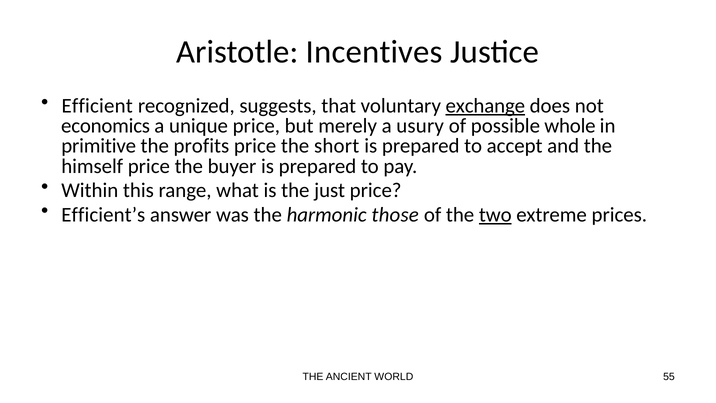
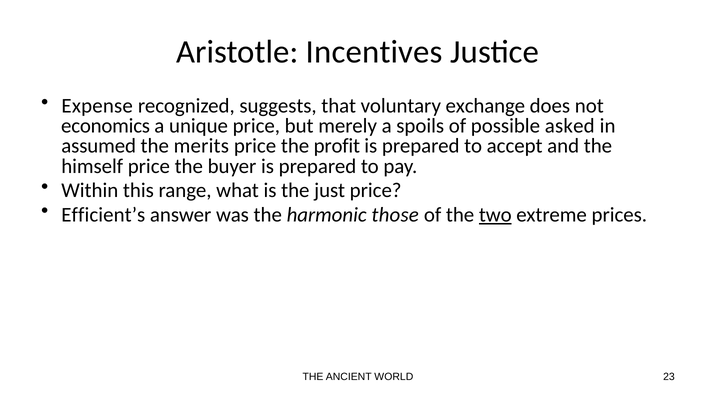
Efficient: Efficient -> Expense (97, 106)
exchange underline: present -> none (485, 106)
usury: usury -> spoils (420, 126)
whole: whole -> asked (570, 126)
primitive: primitive -> assumed (99, 146)
profits: profits -> merits (201, 146)
short: short -> profit (337, 146)
55: 55 -> 23 (669, 376)
